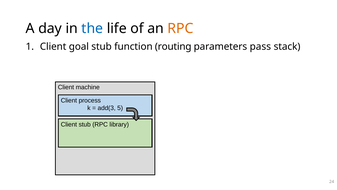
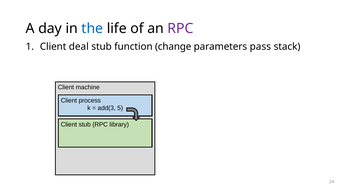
RPC colour: orange -> purple (181, 28)
goal: goal -> deal (79, 47)
routing: routing -> change (173, 47)
